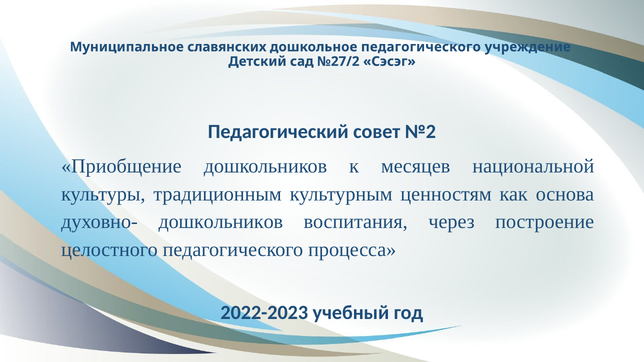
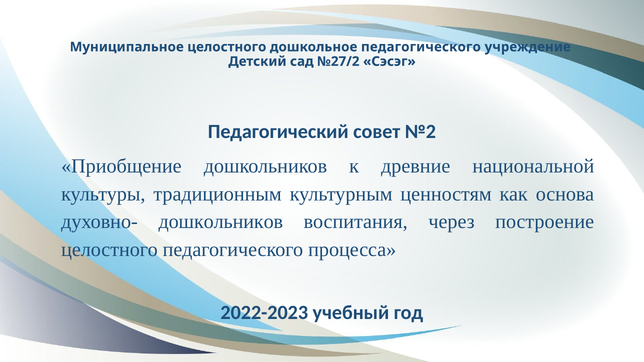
Муниципальное славянских: славянских -> целостного (227, 47)
месяцев: месяцев -> древние (416, 166)
